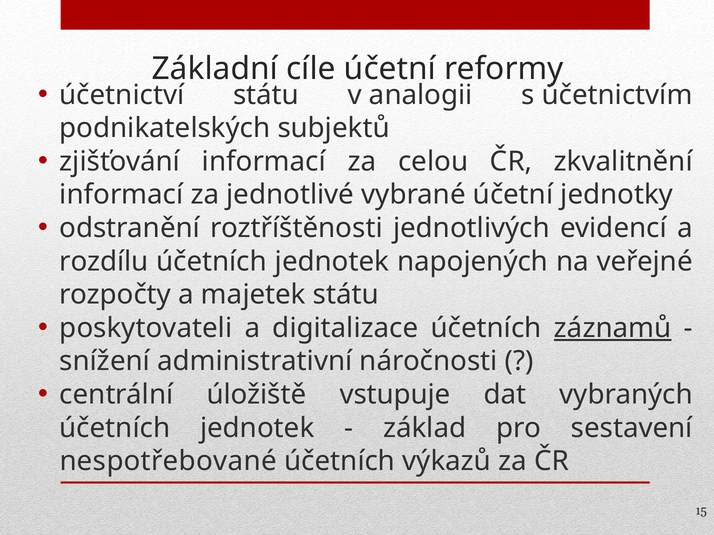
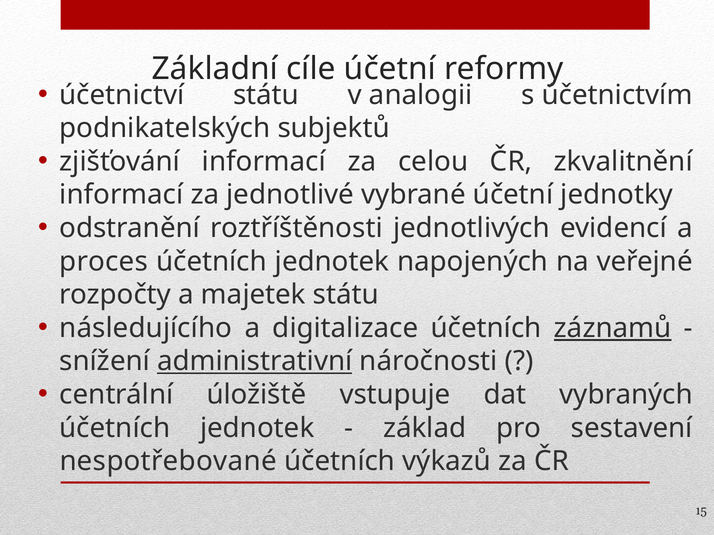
rozdílu: rozdílu -> proces (104, 262)
poskytovateli: poskytovateli -> následujícího (146, 328)
administrativní underline: none -> present (255, 362)
